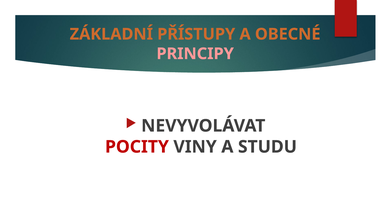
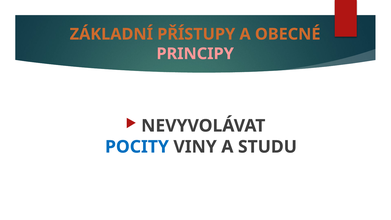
POCITY colour: red -> blue (137, 147)
